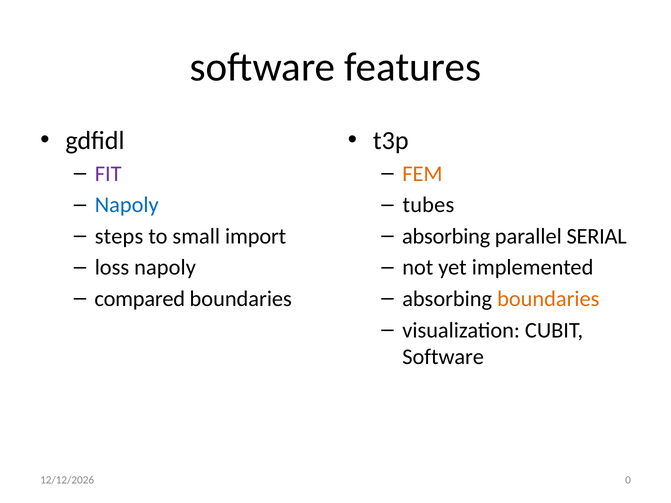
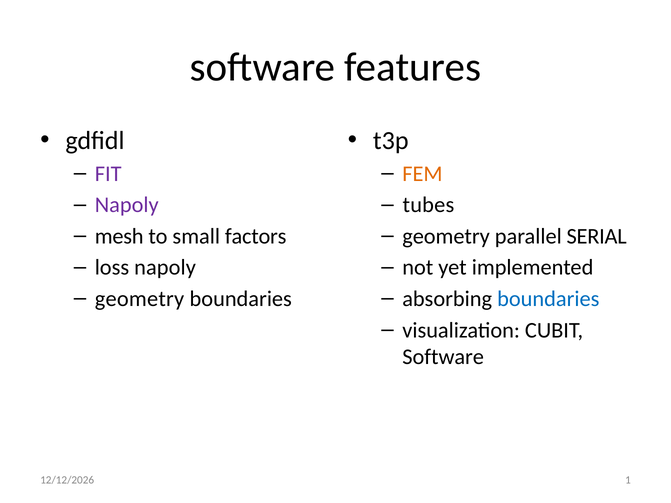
Napoly colour: blue -> purple (127, 205)
steps: steps -> mesh (119, 236)
import: import -> factors (256, 236)
absorbing: absorbing -> geometry (446, 236)
compared: compared -> geometry (140, 299)
boundaries colour: orange -> blue (548, 299)
0: 0 -> 1 (628, 480)
